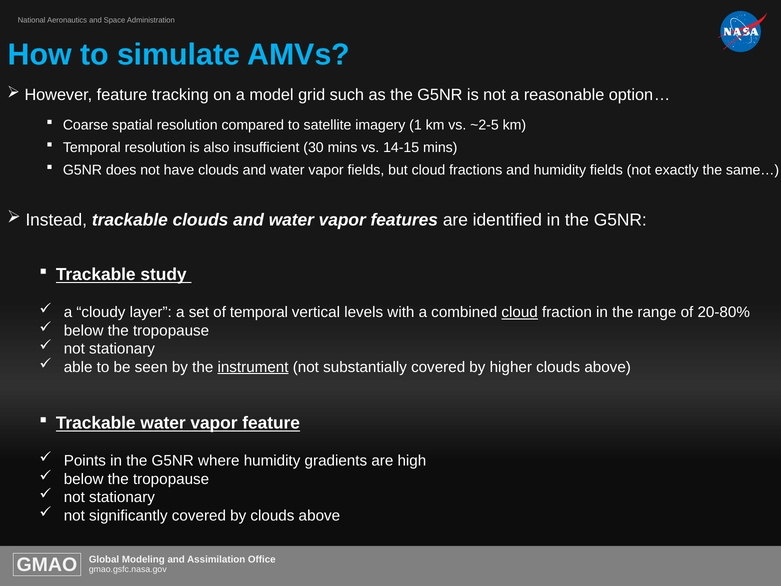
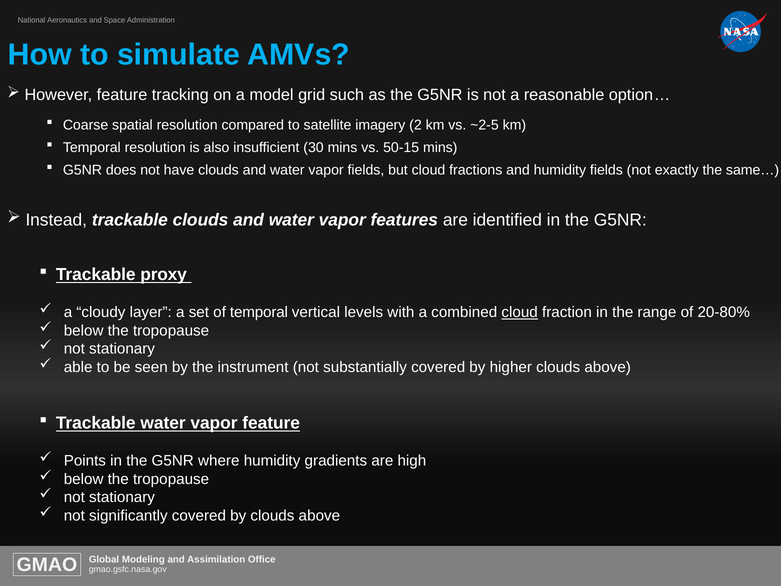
1: 1 -> 2 (416, 125)
14-15: 14-15 -> 50-15 (401, 147)
study: study -> proxy (164, 275)
instrument underline: present -> none (253, 367)
